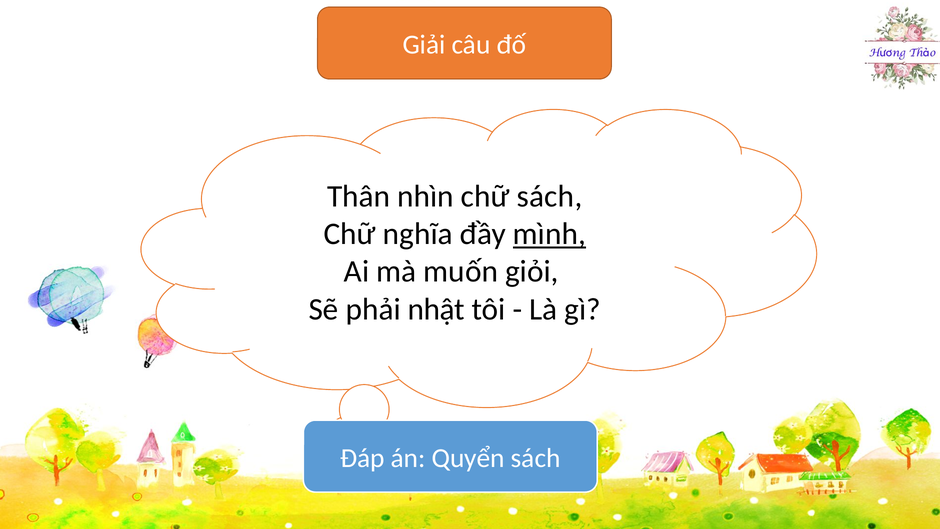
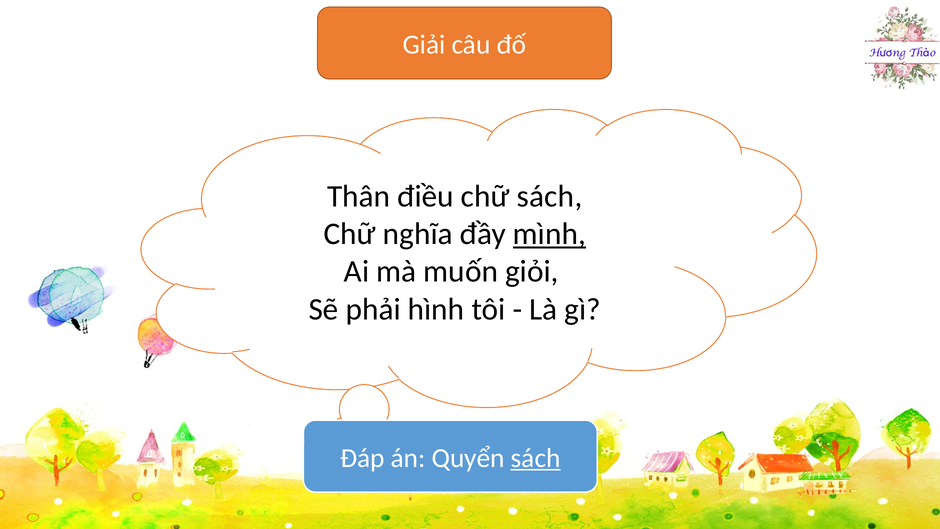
nhìn: nhìn -> điều (426, 196)
nhật: nhật -> hình (436, 309)
sách underline: none -> present (536, 458)
